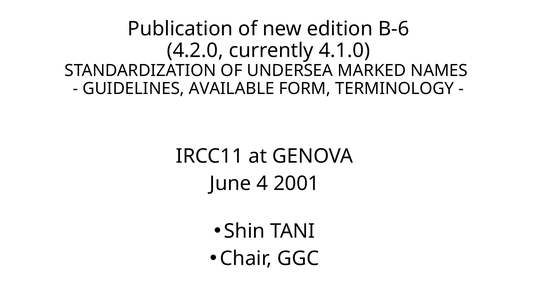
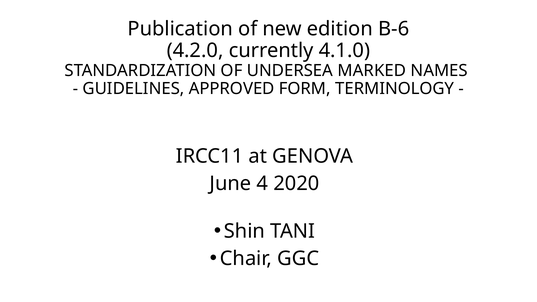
AVAILABLE: AVAILABLE -> APPROVED (232, 89)
2001: 2001 -> 2020 (296, 184)
